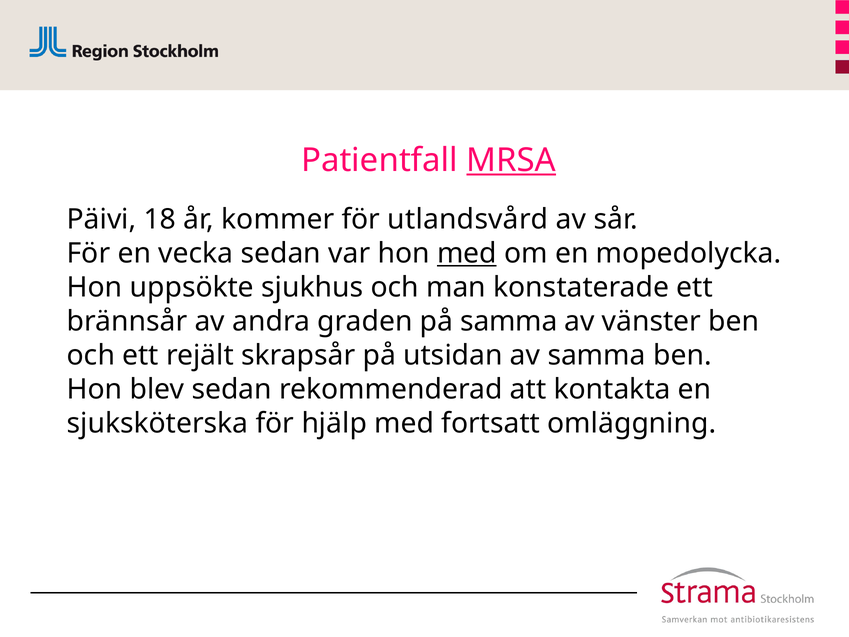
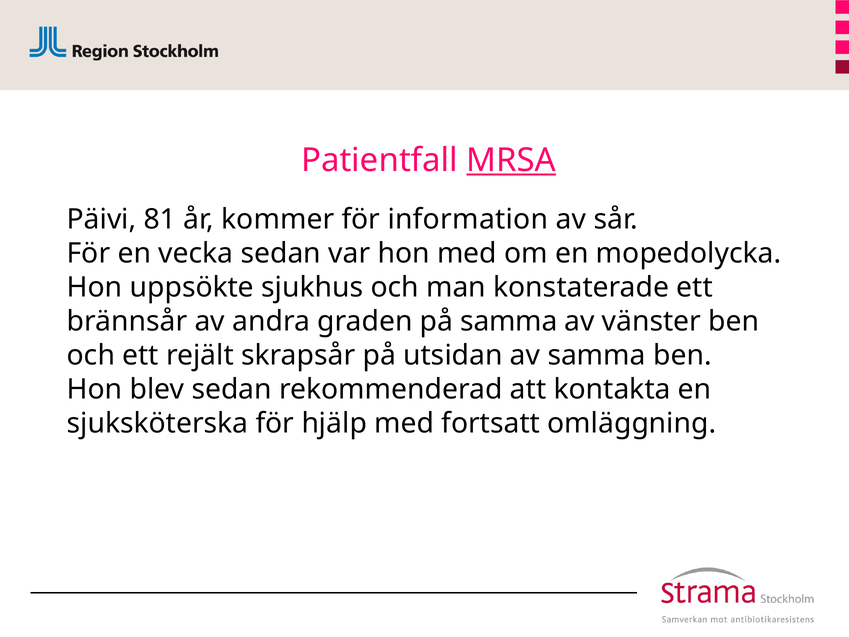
18: 18 -> 81 (160, 220)
utlandsvård: utlandsvård -> information (468, 220)
med underline: present -> none (467, 253)
